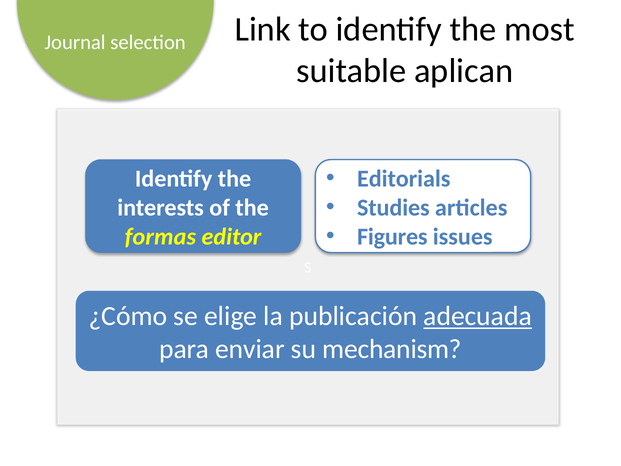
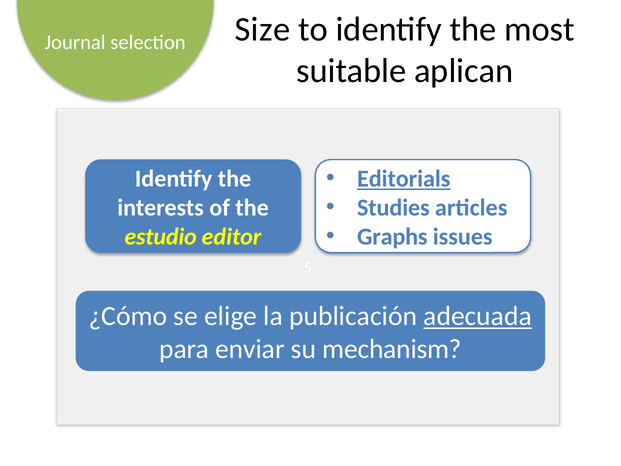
Link: Link -> Size (262, 29)
Editorials underline: none -> present (404, 179)
Figures: Figures -> Graphs (392, 237)
formas: formas -> estudio (161, 237)
